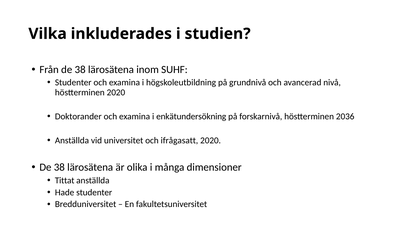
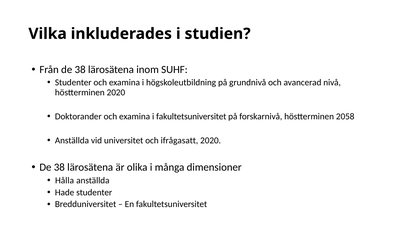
i enkätundersökning: enkätundersökning -> fakultetsuniversitet (191, 116)
2036: 2036 -> 2058 (345, 116)
Tittat: Tittat -> Hålla (65, 180)
